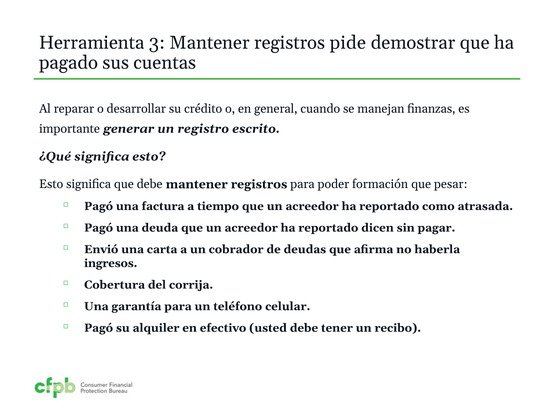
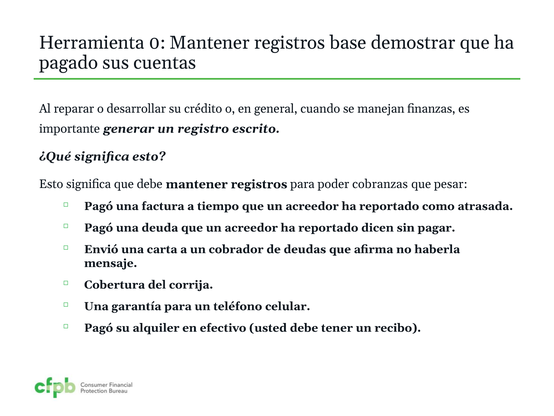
3: 3 -> 0 (157, 43)
pide: pide -> base (348, 43)
formación: formación -> cobranzas (380, 184)
ingresos: ingresos -> mensaje (111, 263)
